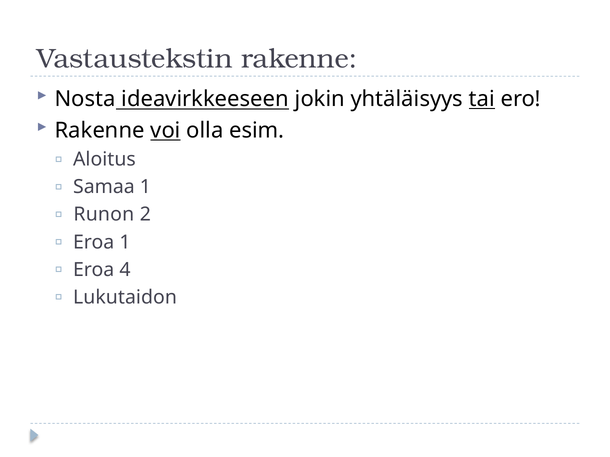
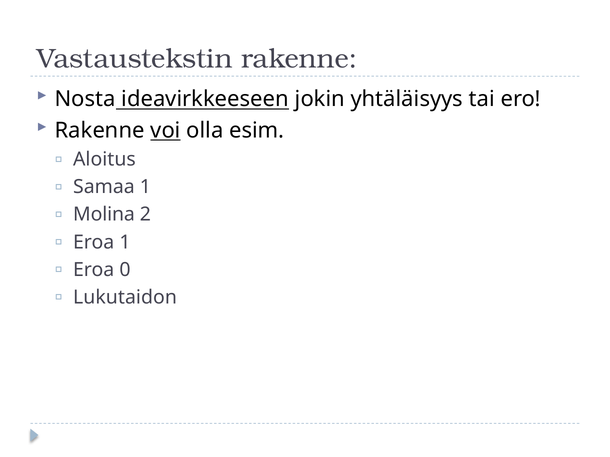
tai underline: present -> none (482, 99)
Runon: Runon -> Molina (104, 215)
4: 4 -> 0 (125, 270)
